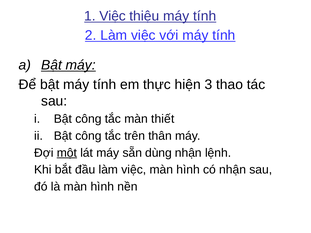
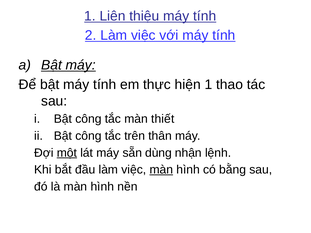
1 Việc: Việc -> Liên (113, 16)
hiện 3: 3 -> 1 (209, 85)
màn underline: none -> present (161, 170)
có nhận: nhận -> bằng (233, 170)
